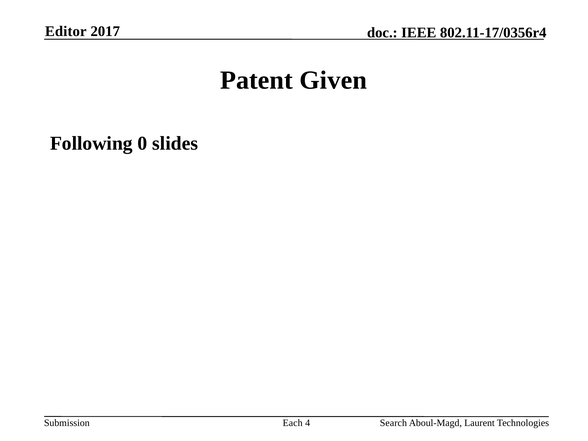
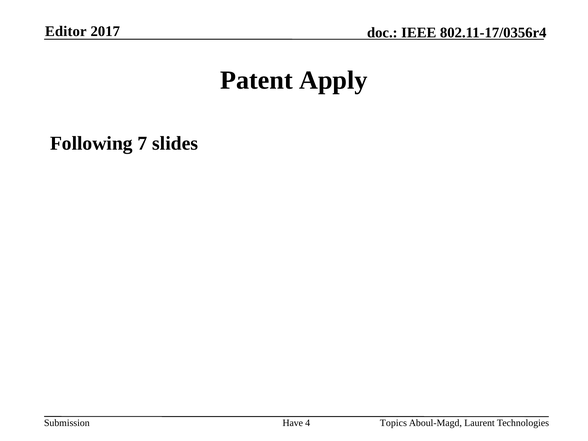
Given: Given -> Apply (333, 80)
0: 0 -> 7 (143, 143)
Each: Each -> Have (293, 423)
Search: Search -> Topics (393, 423)
